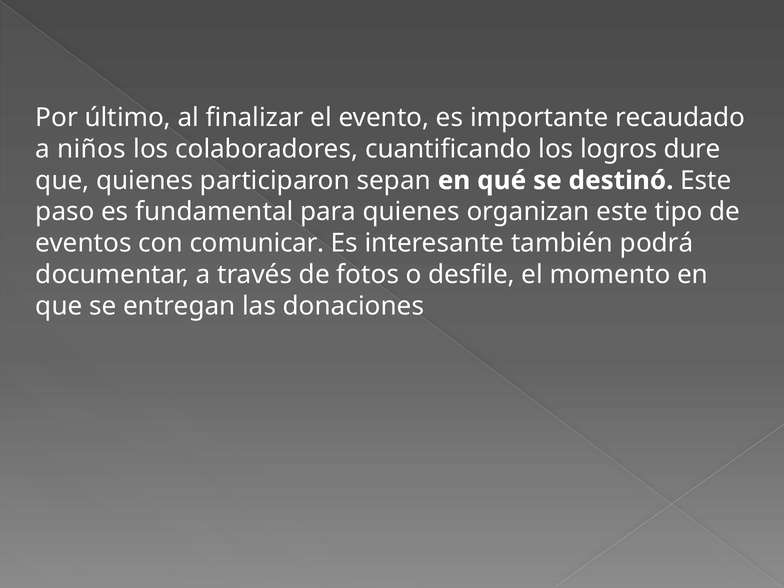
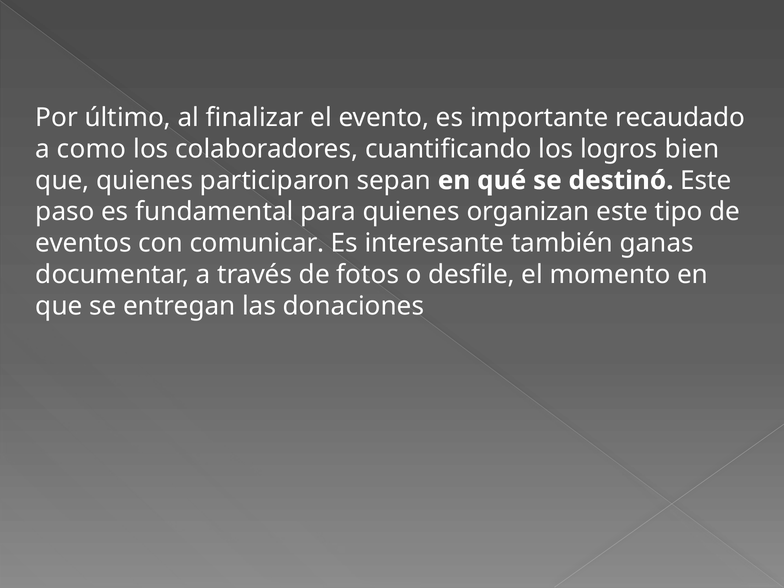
niños: niños -> como (92, 149)
dure: dure -> bien (692, 149)
podrá: podrá -> ganas (657, 243)
